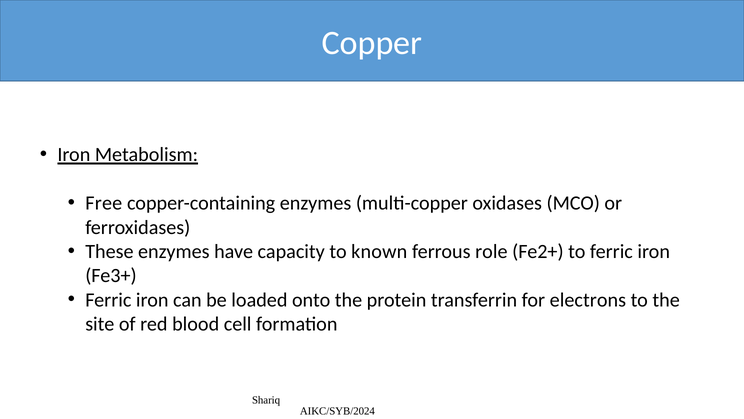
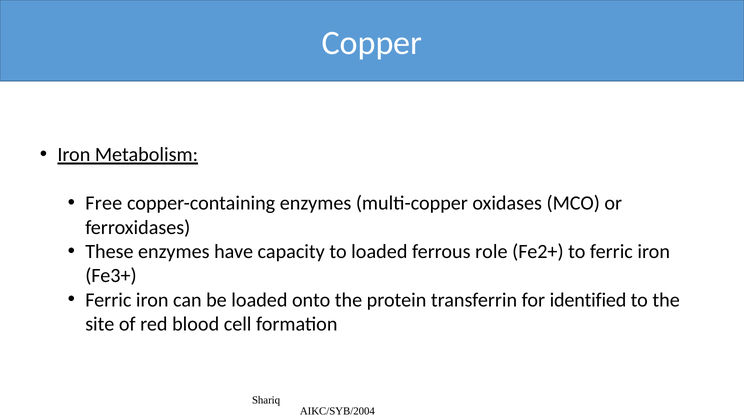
to known: known -> loaded (379, 251)
electrons: electrons -> identified (588, 300)
AIKC/SYB/2024: AIKC/SYB/2024 -> AIKC/SYB/2004 (337, 411)
